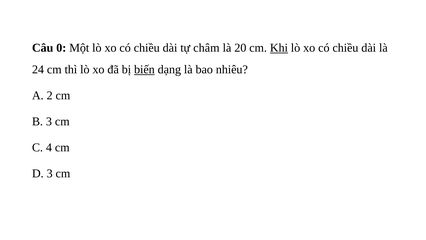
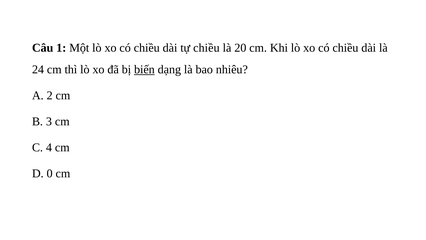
0: 0 -> 1 (61, 48)
tự châm: châm -> chiều (206, 48)
Khi underline: present -> none (279, 48)
D 3: 3 -> 0 (50, 173)
